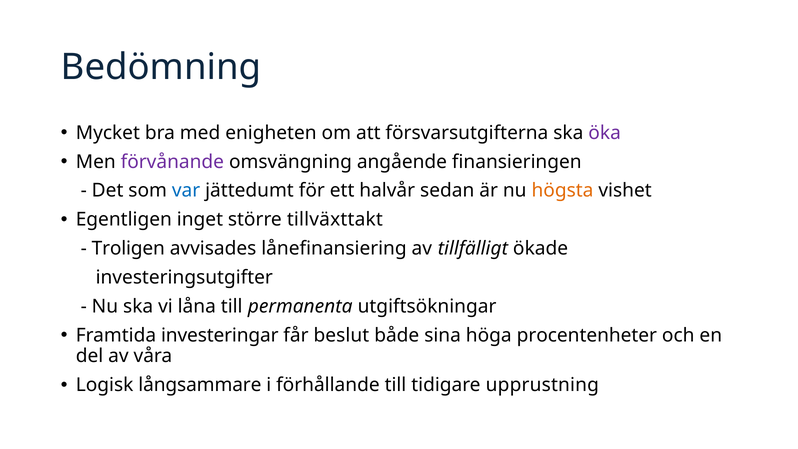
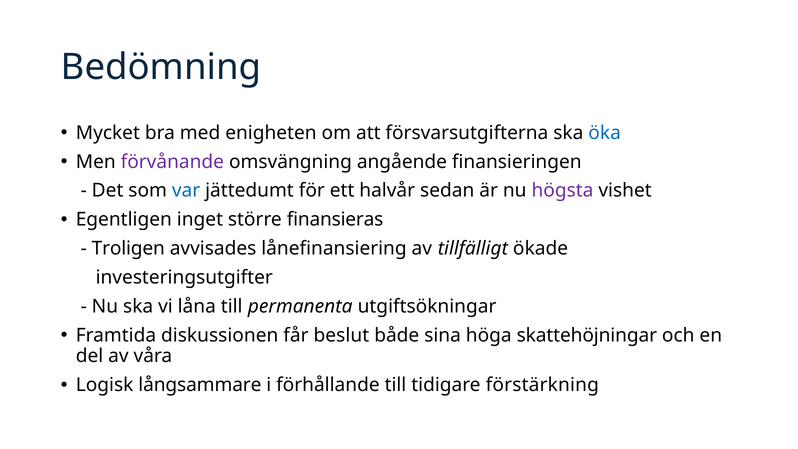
öka colour: purple -> blue (605, 133)
högsta colour: orange -> purple (562, 191)
tillväxttakt: tillväxttakt -> finansieras (335, 220)
investeringar: investeringar -> diskussionen (220, 335)
procentenheter: procentenheter -> skattehöjningar (587, 335)
upprustning: upprustning -> förstärkning (542, 385)
